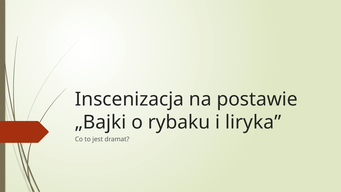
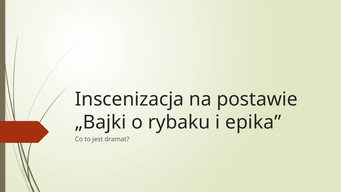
liryka: liryka -> epika (253, 122)
